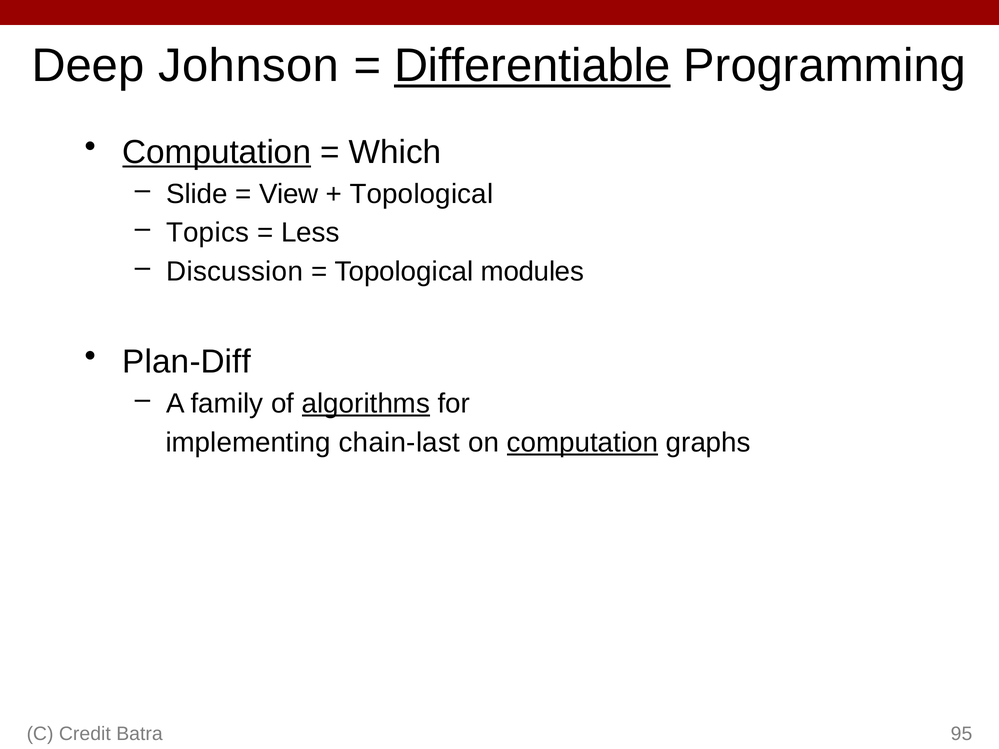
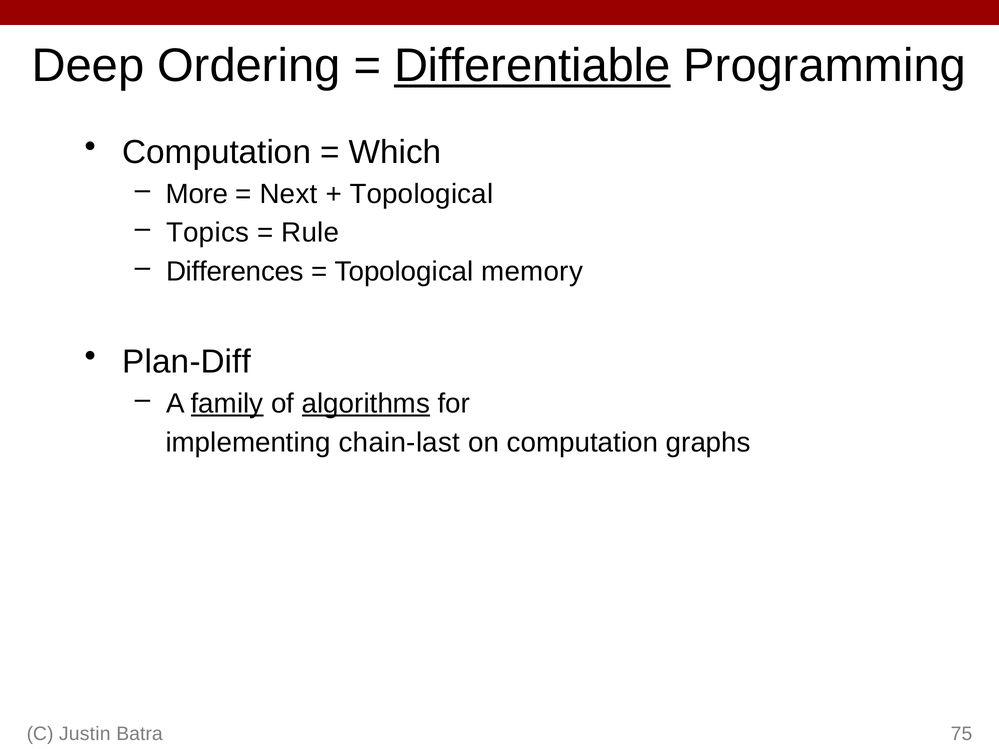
Johnson: Johnson -> Ordering (249, 66)
Computation underline: present -> none (217, 152)
Slide: Slide -> More (197, 194)
View: View -> Next (289, 194)
Less: Less -> Rule (310, 233)
Discussion: Discussion -> Differences (235, 272)
modules: modules -> memory (532, 272)
family underline: none -> present (227, 404)
computation underline: present -> none (582, 443)
Credit: Credit -> Justin (85, 734)
95: 95 -> 75 (962, 734)
